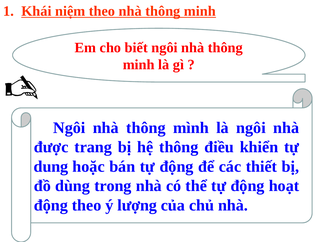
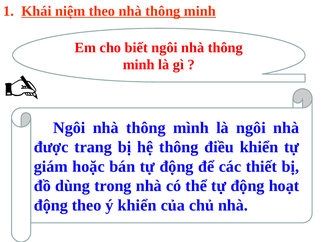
dung: dung -> giám (51, 166)
ý lượng: lượng -> khiển (137, 205)
